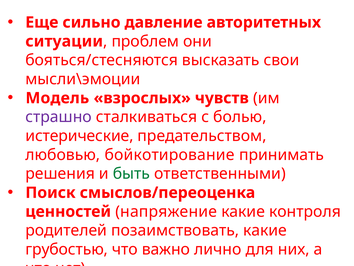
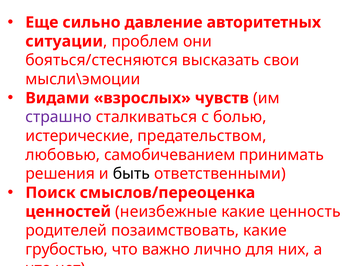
Модель: Модель -> Видами (57, 98)
бойкотирование: бойкотирование -> caмoбичeвaниeм (170, 155)
быть colour: green -> black (131, 173)
напряжение: напряжение -> неизбежные (166, 211)
контроля: контроля -> ценность (305, 211)
